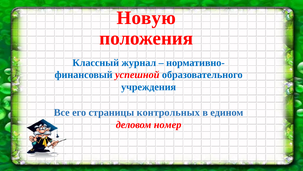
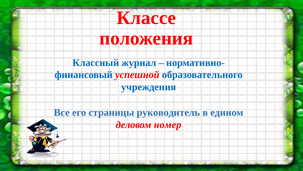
Новую: Новую -> Классе (146, 18)
контрольных: контрольных -> руководитель (168, 112)
